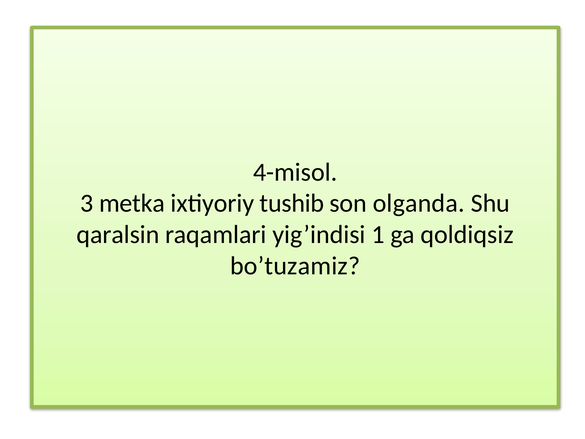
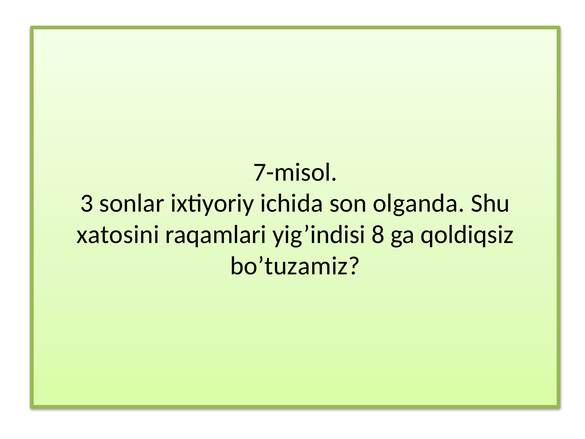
4-misol: 4-misol -> 7-misol (295, 172)
metka: metka -> sonlar (132, 203)
tushib: tushib -> ichida (292, 203)
qaralsin: qaralsin -> xatosini (118, 235)
1: 1 -> 8 (378, 235)
